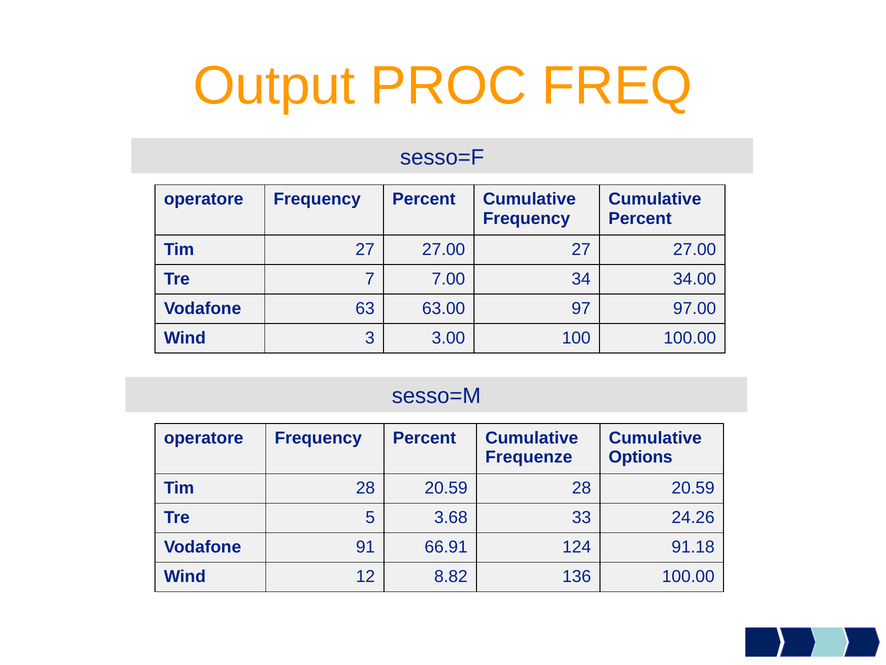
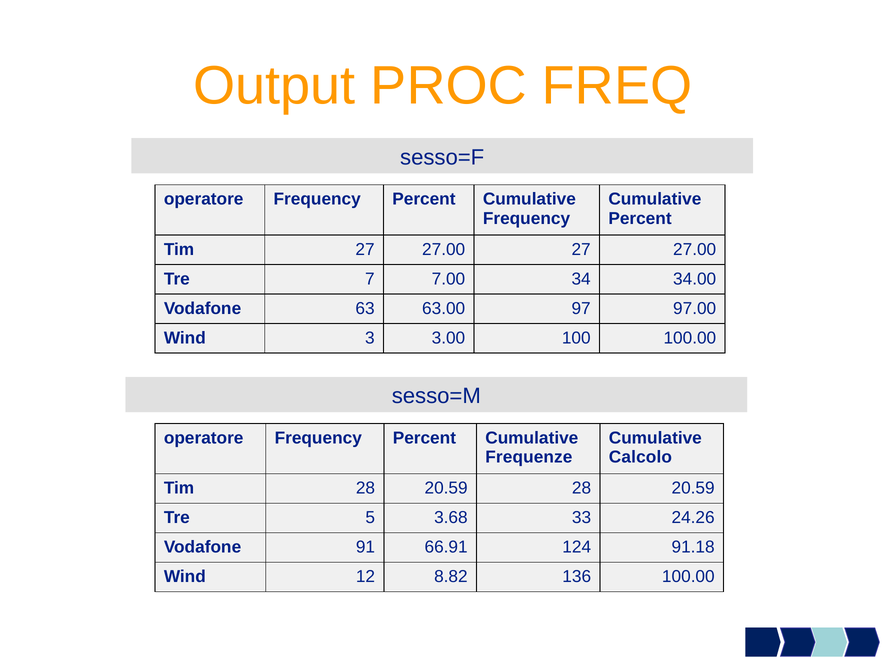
Options: Options -> Calcolo (640, 457)
